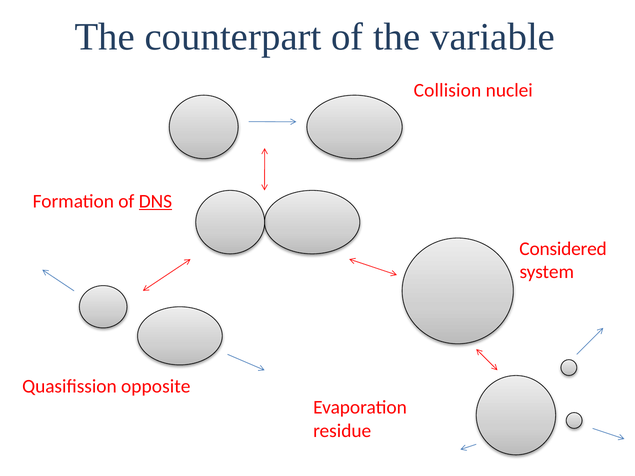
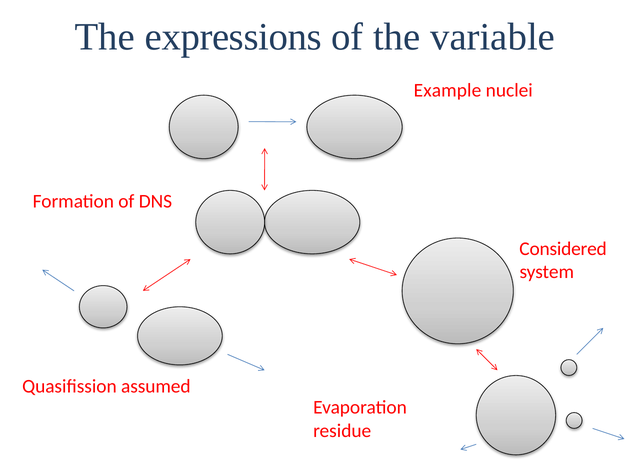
counterpart: counterpart -> expressions (233, 37)
Collision: Collision -> Example (447, 90)
DNS underline: present -> none (155, 201)
opposite: opposite -> assumed (156, 387)
